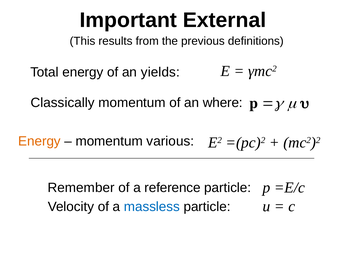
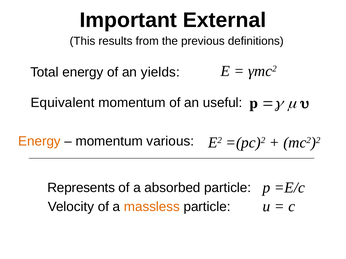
Classically: Classically -> Equivalent (63, 103)
where: where -> useful (223, 103)
Remember: Remember -> Represents (81, 188)
reference: reference -> absorbed (172, 188)
massless colour: blue -> orange (152, 207)
